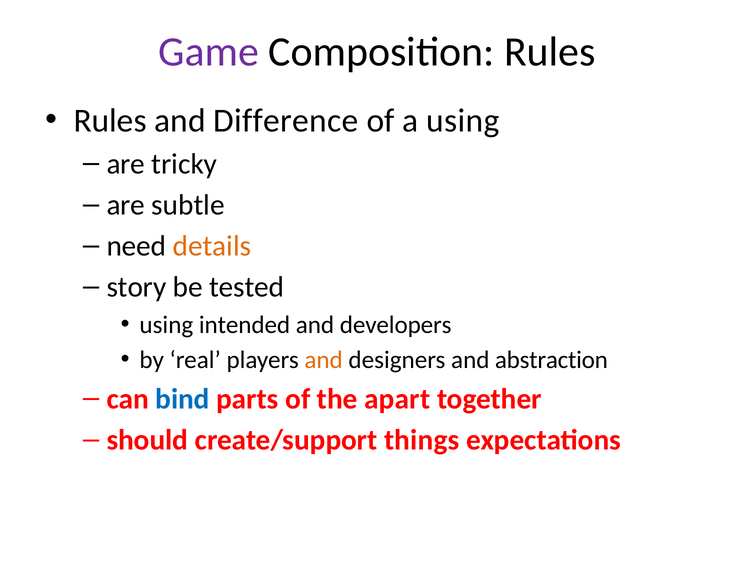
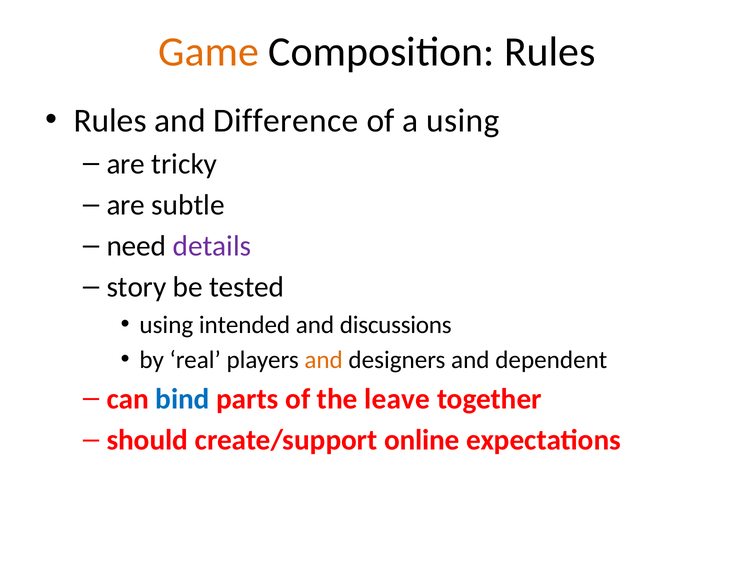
Game colour: purple -> orange (209, 52)
details colour: orange -> purple (212, 246)
developers: developers -> discussions (396, 324)
abstraction: abstraction -> dependent (551, 360)
apart: apart -> leave (397, 398)
things: things -> online (422, 440)
